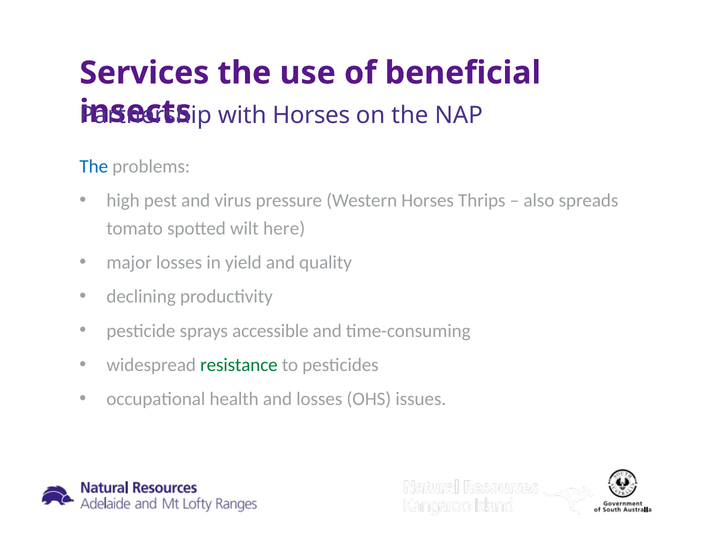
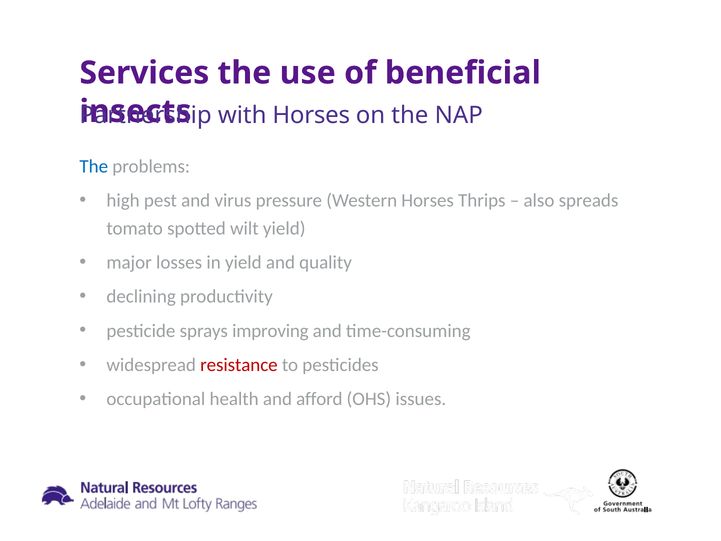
wilt here: here -> yield (284, 228)
accessible: accessible -> improving (270, 331)
resistance colour: green -> red (239, 365)
and losses: losses -> afford (319, 399)
